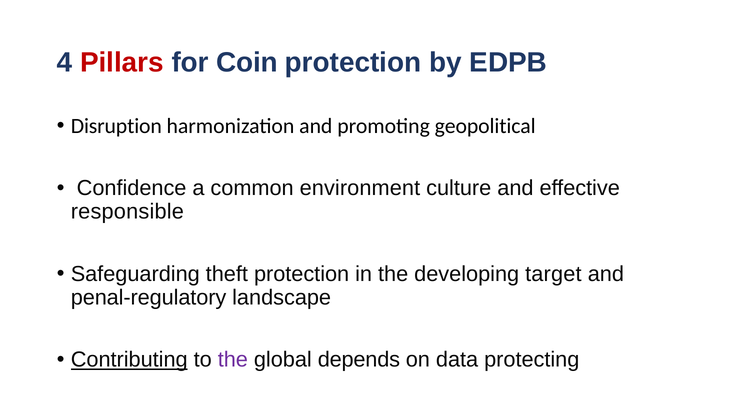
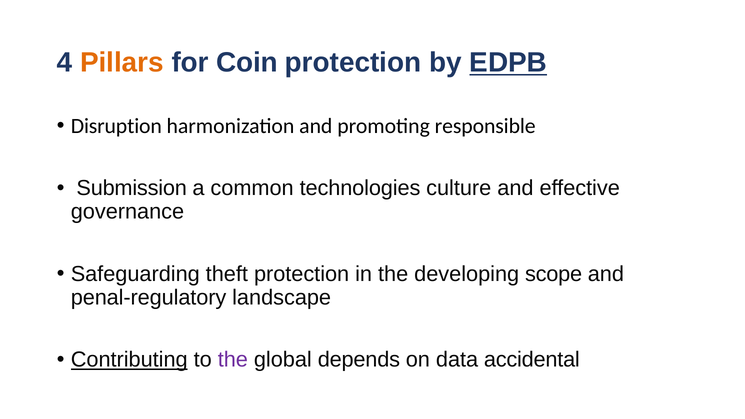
Pillars colour: red -> orange (122, 63)
EDPB underline: none -> present (508, 63)
geopolitical: geopolitical -> responsible (485, 126)
Confidence: Confidence -> Submission (132, 188)
environment: environment -> technologies (360, 188)
responsible: responsible -> governance (127, 212)
target: target -> scope (554, 274)
protecting: protecting -> accidental (532, 360)
